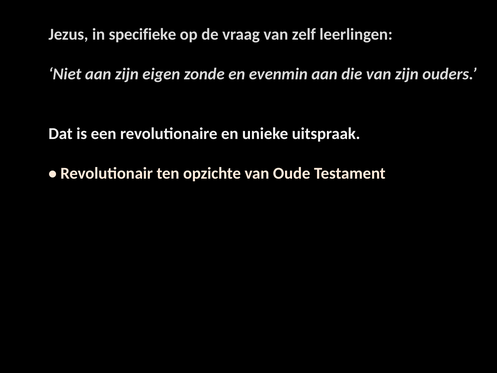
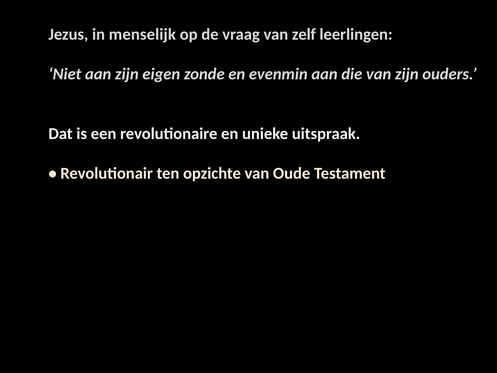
specifieke: specifieke -> menselijk (142, 34)
